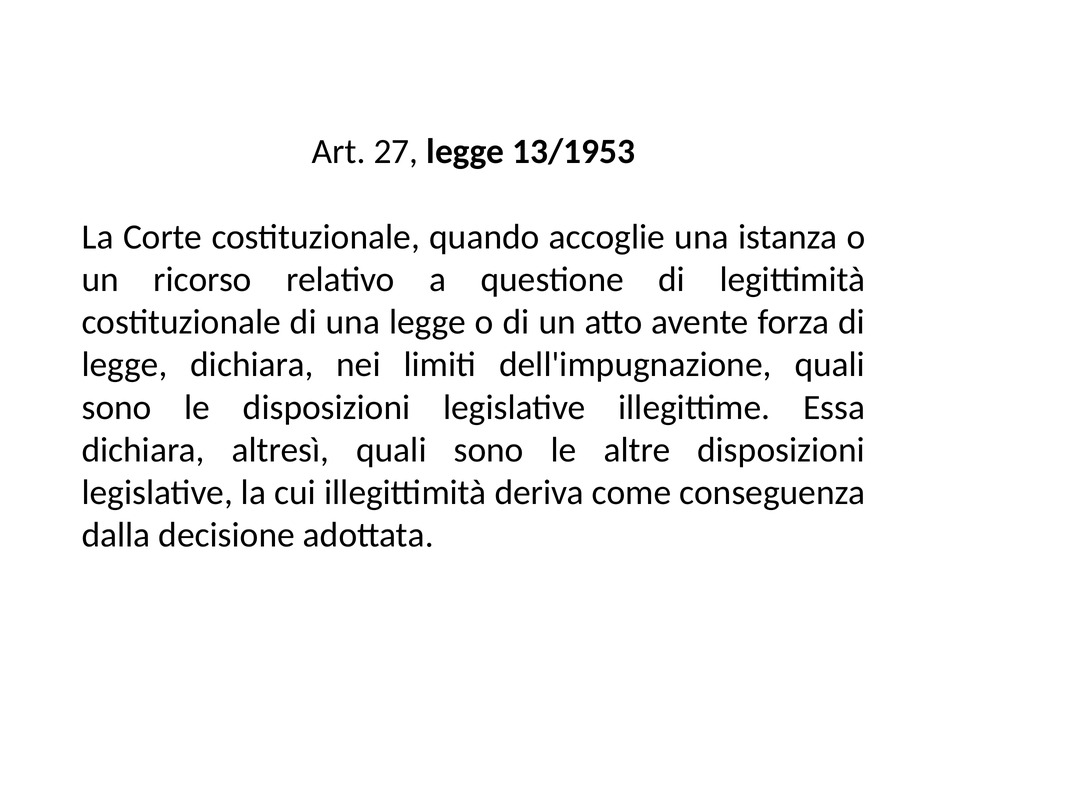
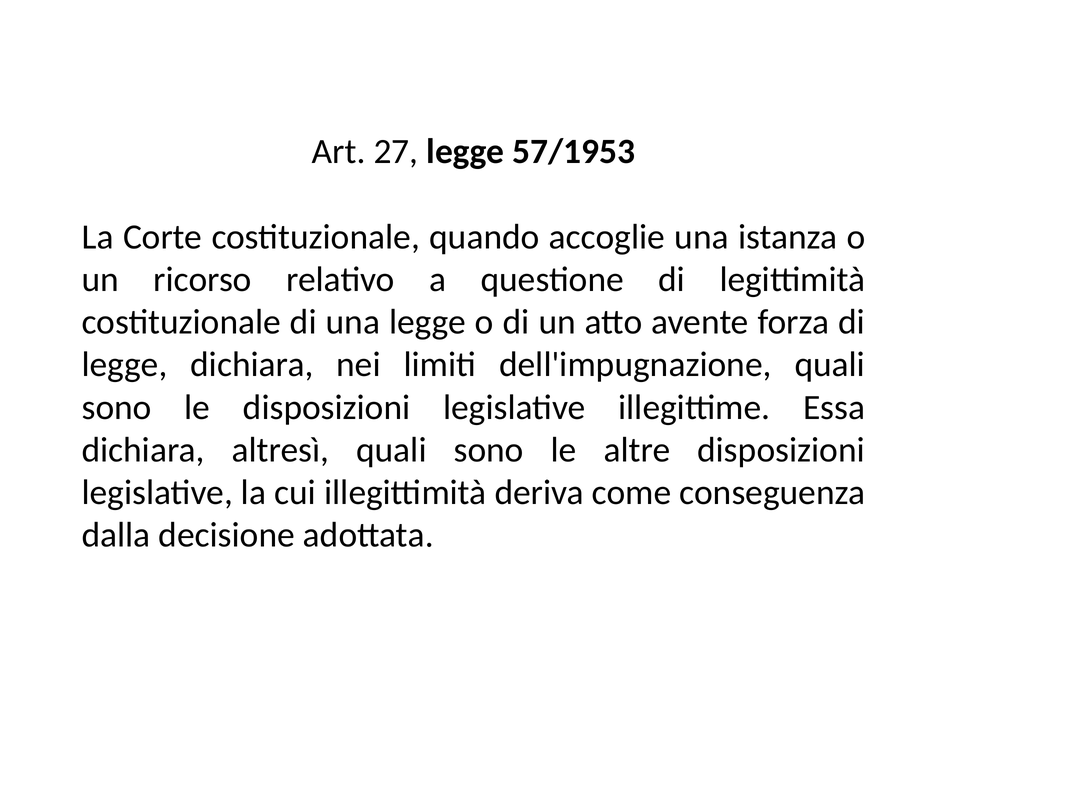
13/1953: 13/1953 -> 57/1953 (574, 152)
